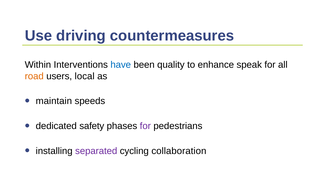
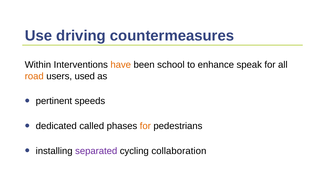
have colour: blue -> orange (121, 65)
quality: quality -> school (171, 65)
local: local -> used (85, 76)
maintain: maintain -> pertinent (54, 101)
safety: safety -> called (92, 126)
for colour: purple -> orange (145, 126)
